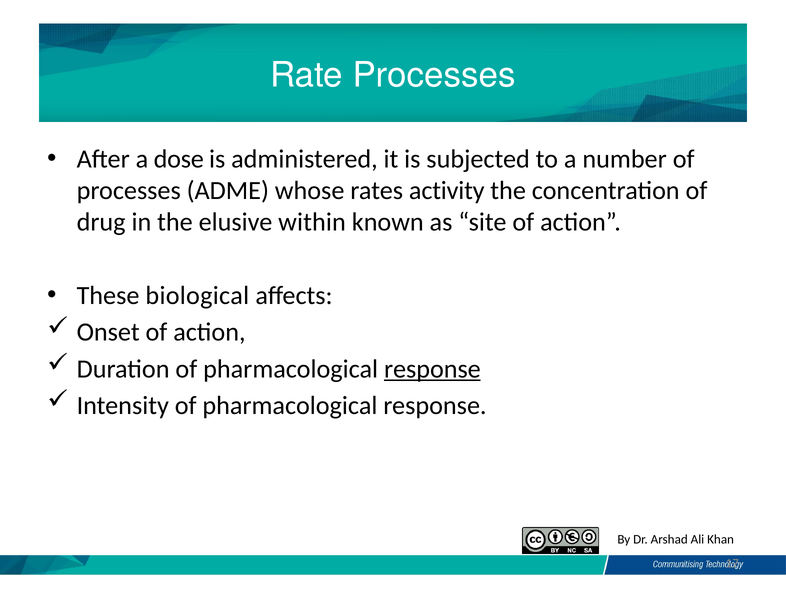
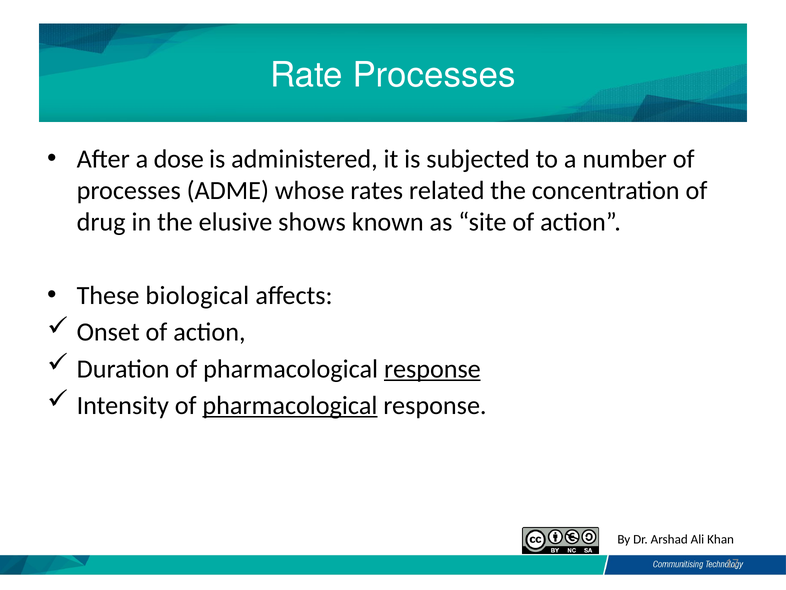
activity: activity -> related (447, 190)
within: within -> shows (312, 222)
pharmacological underline: none -> present (290, 405)
